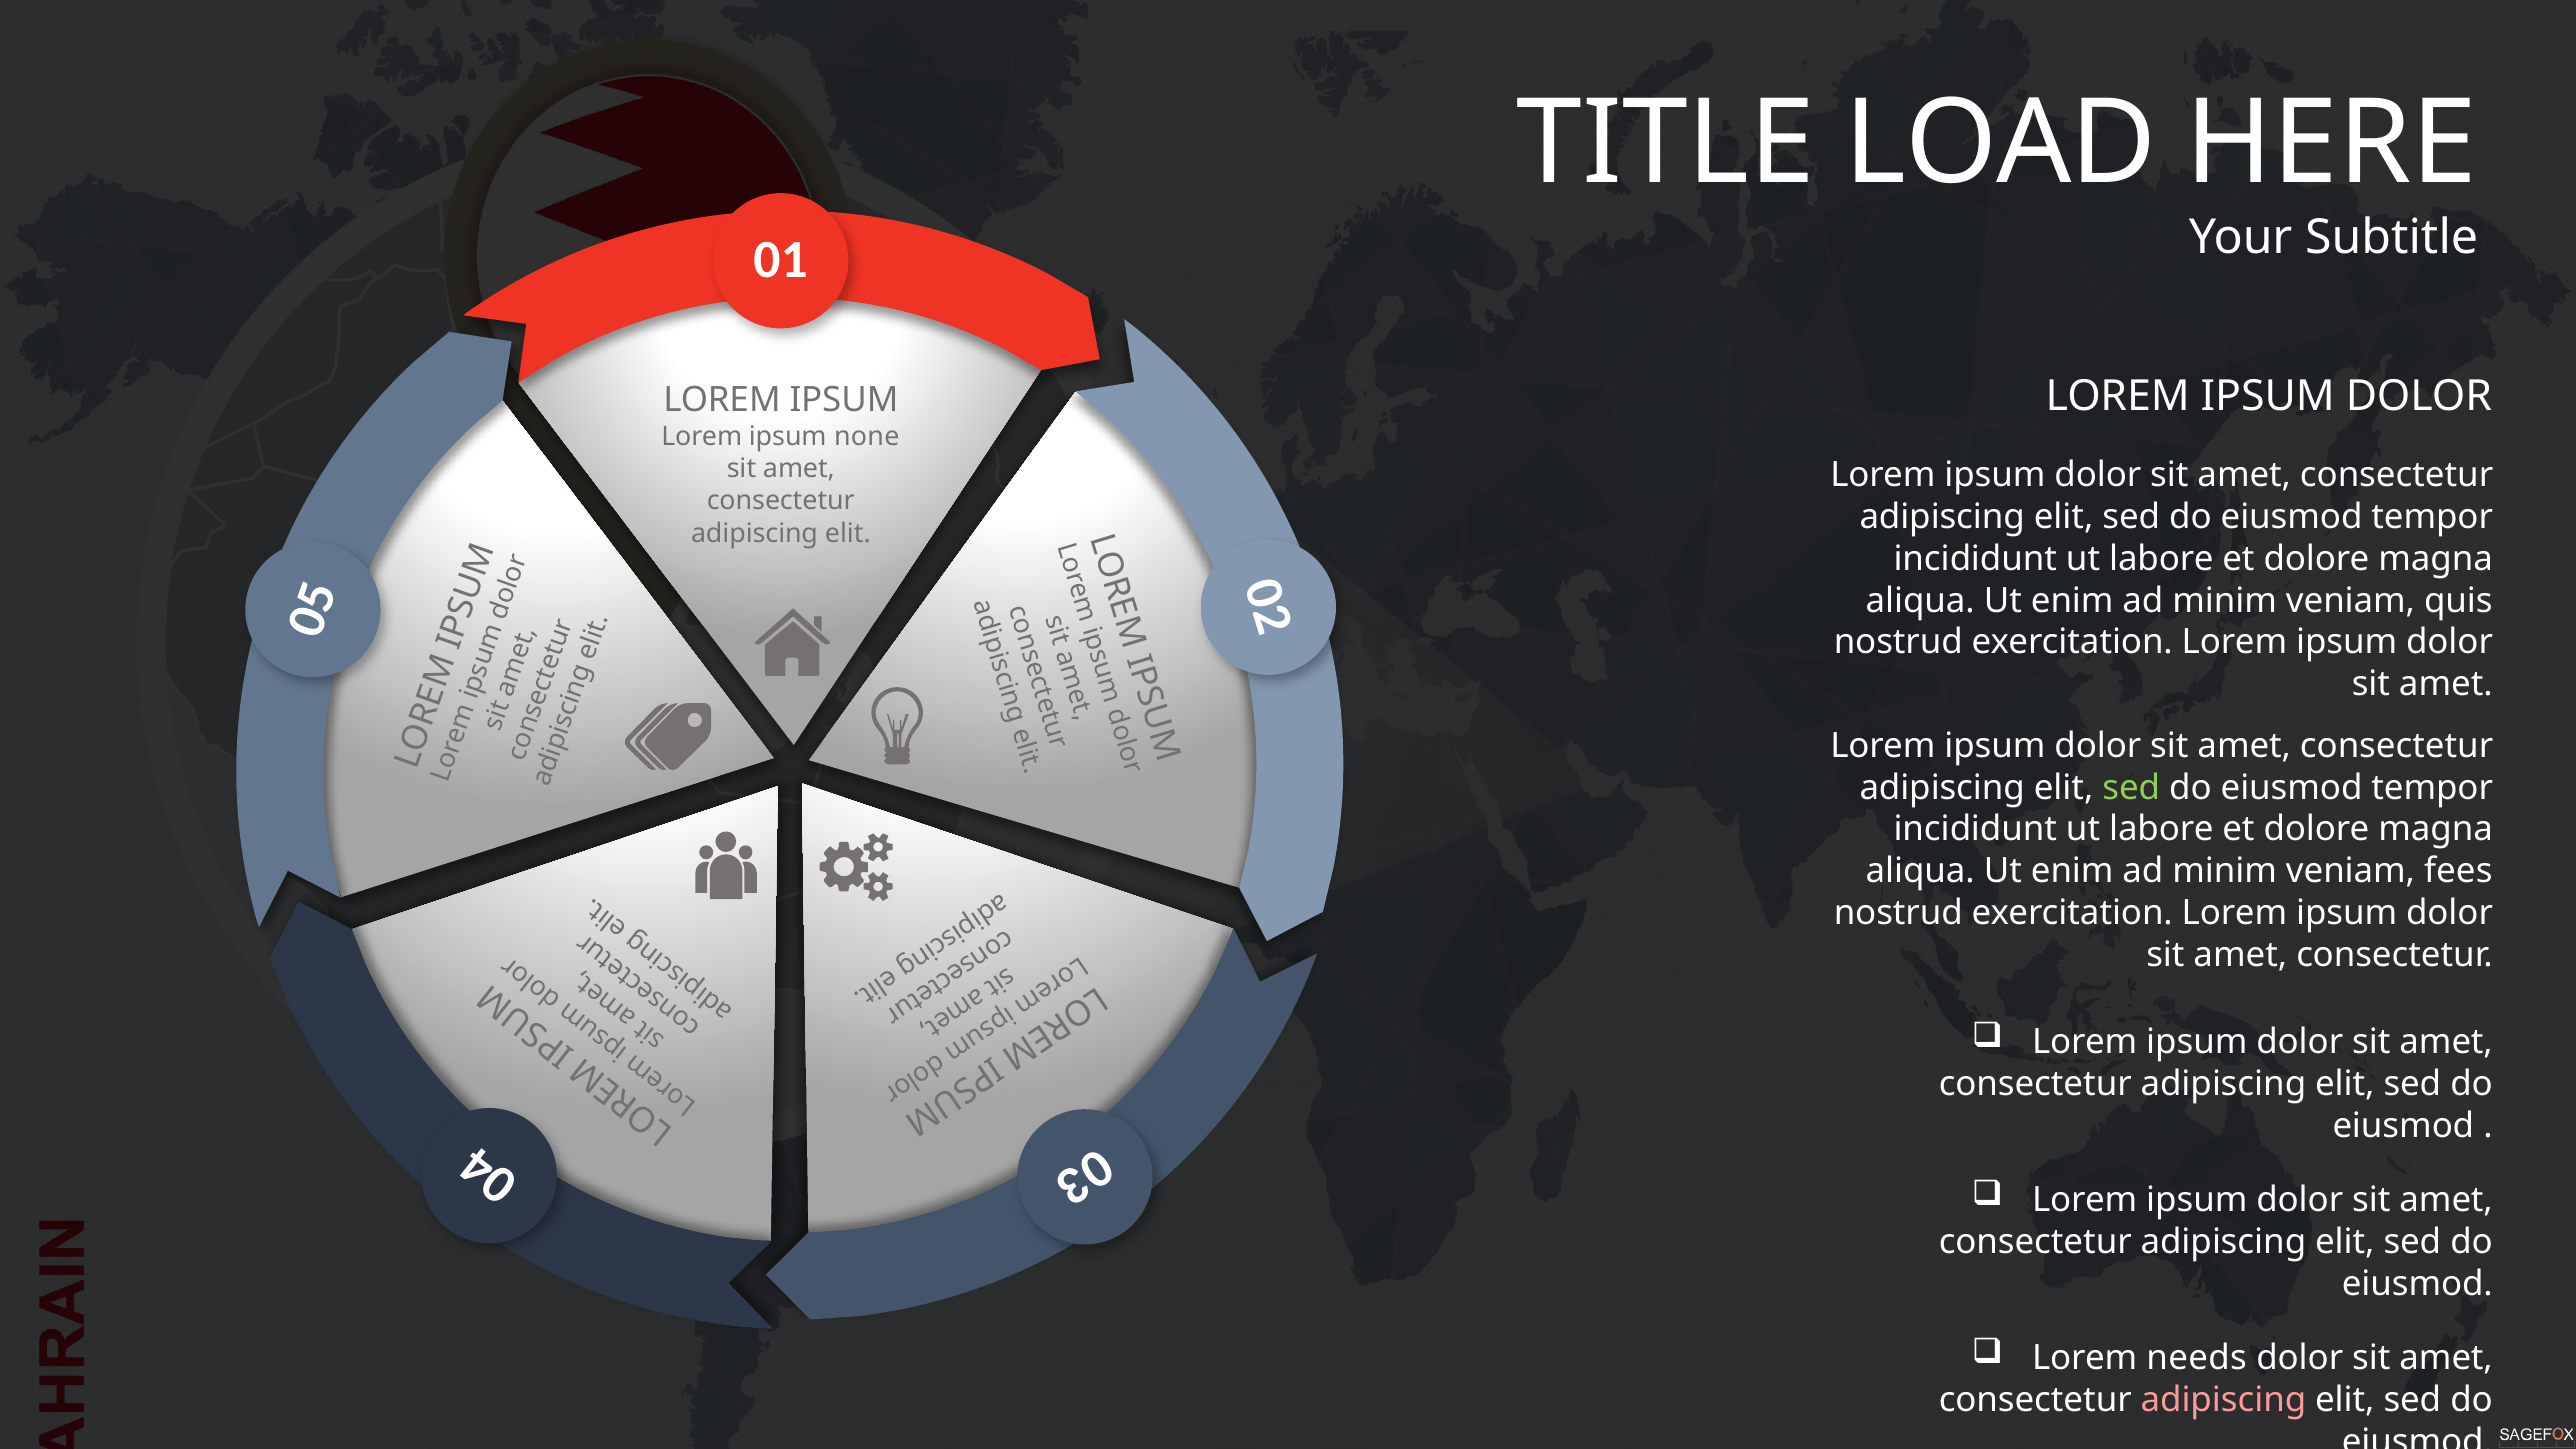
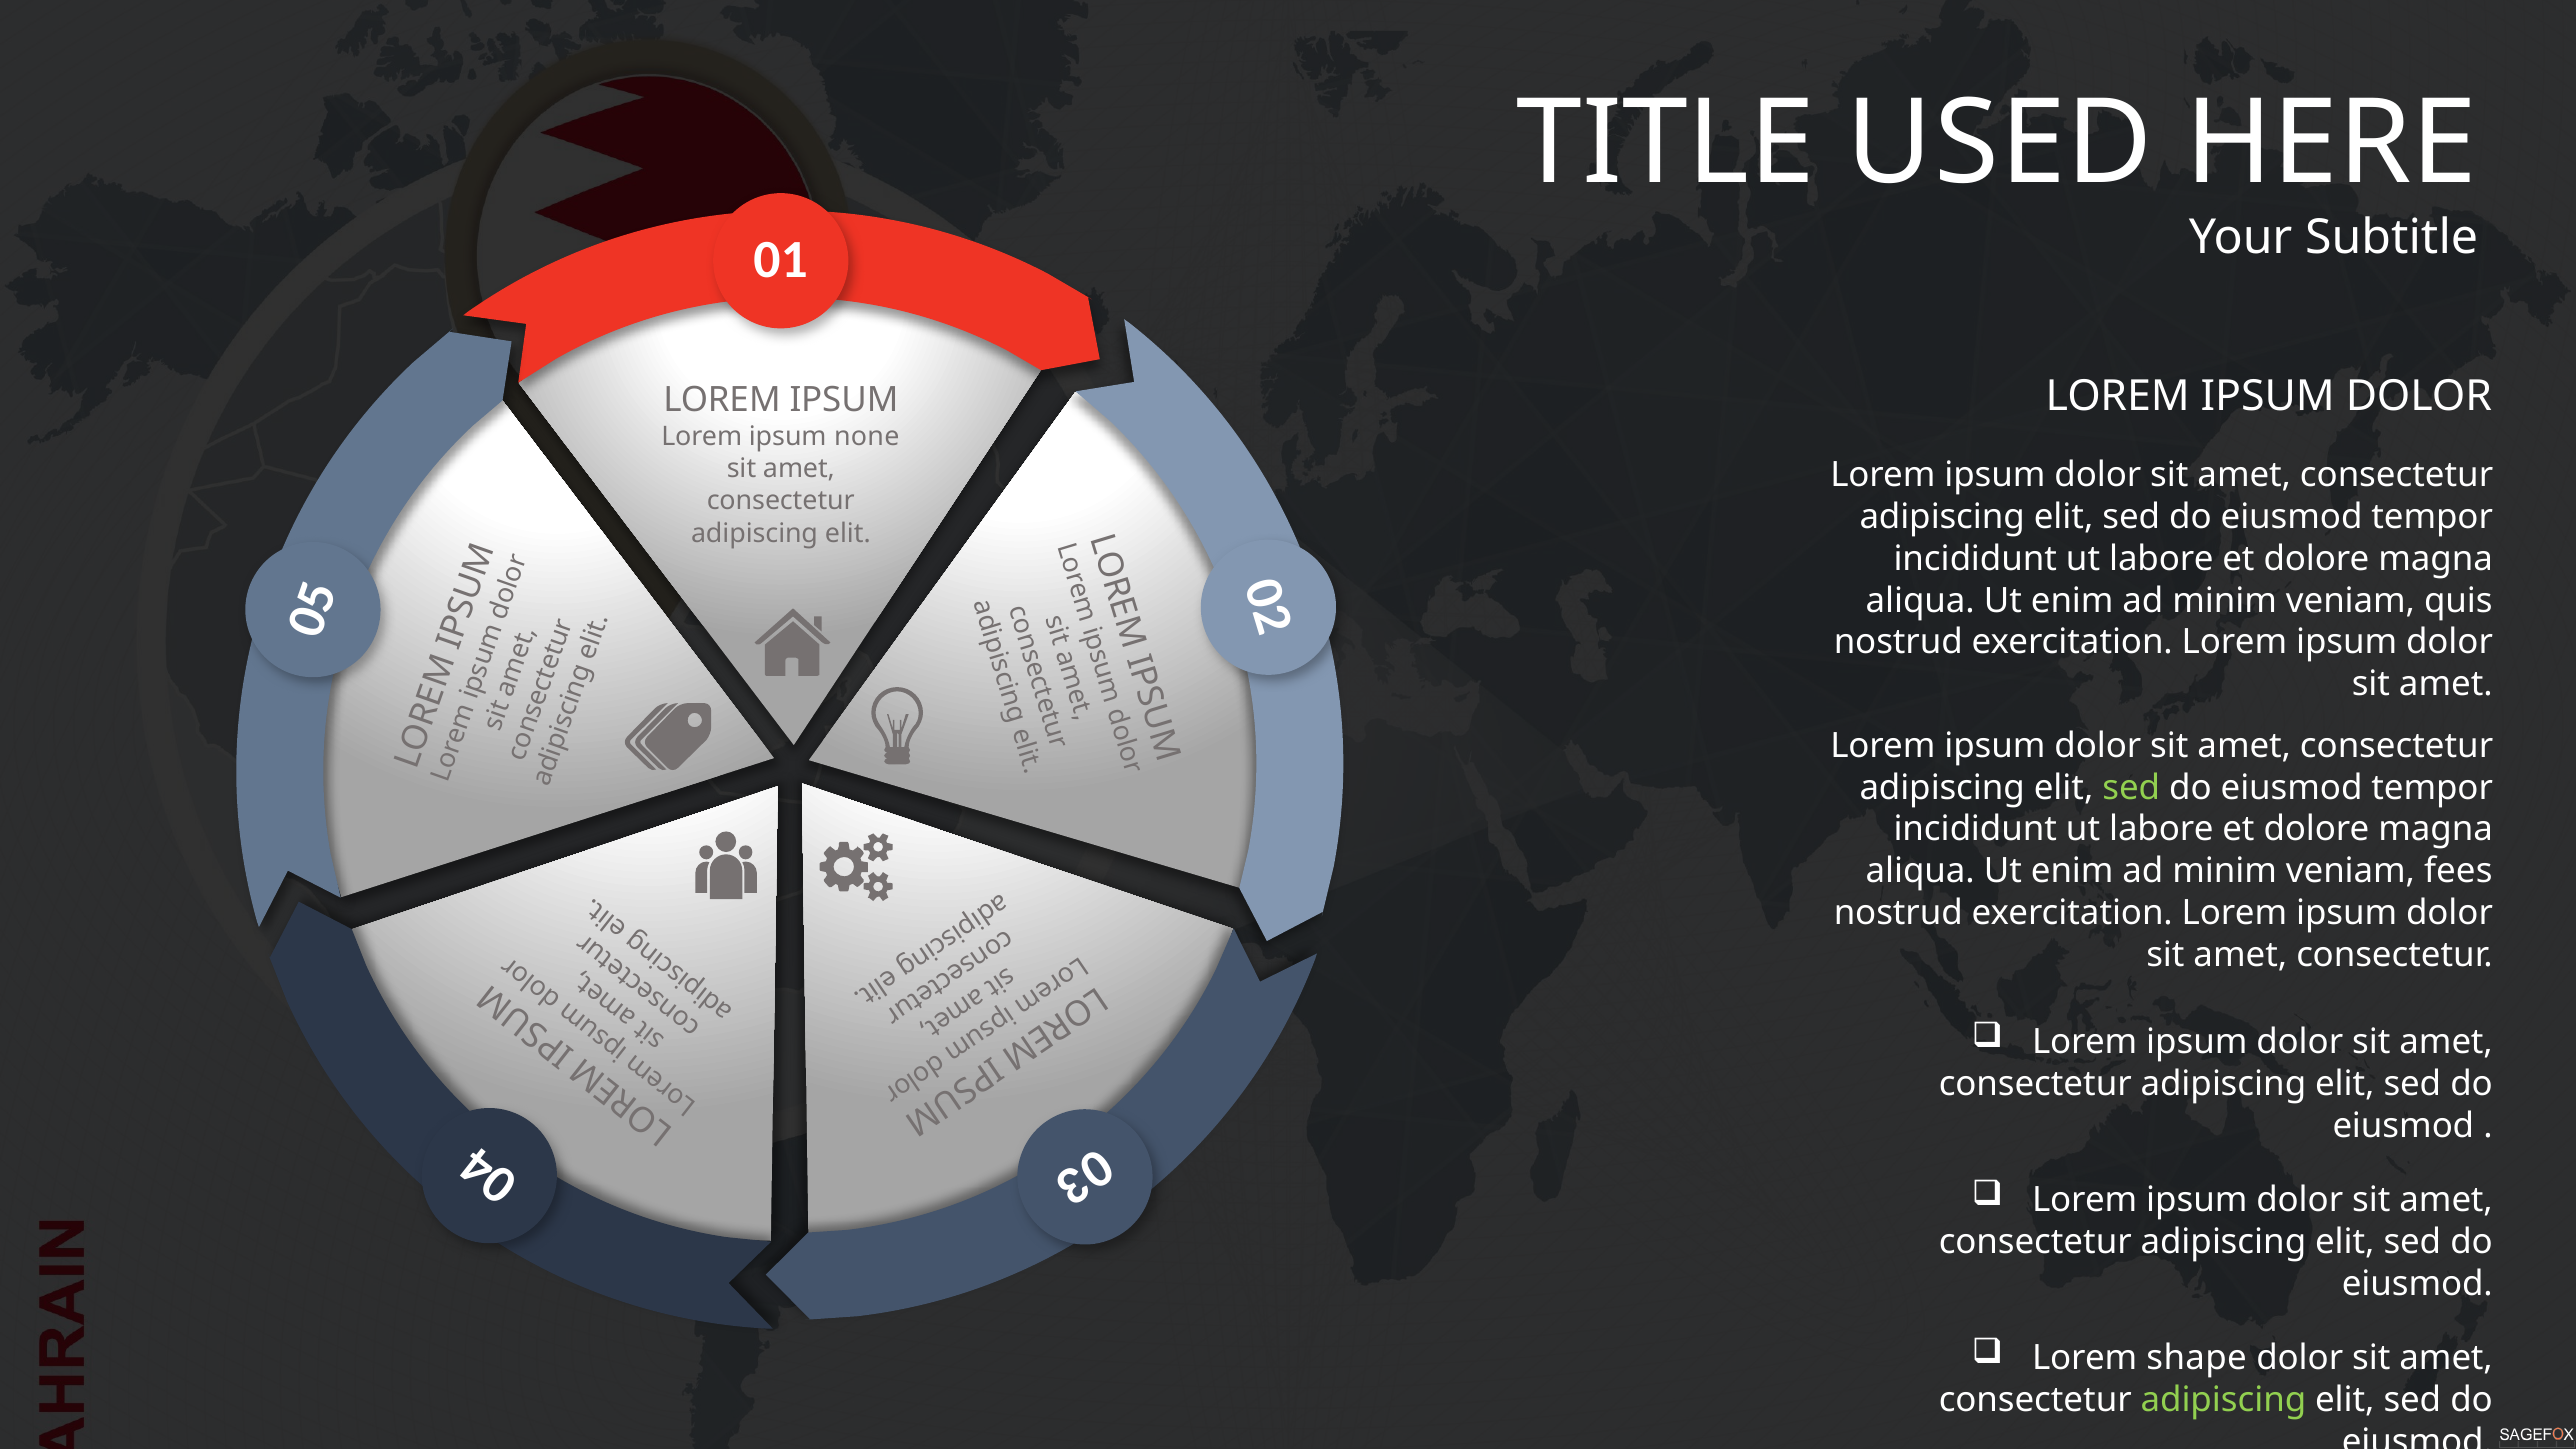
LOAD: LOAD -> USED (2000, 143)
needs: needs -> shape (2197, 1358)
adipiscing colour: pink -> light green (2223, 1400)
